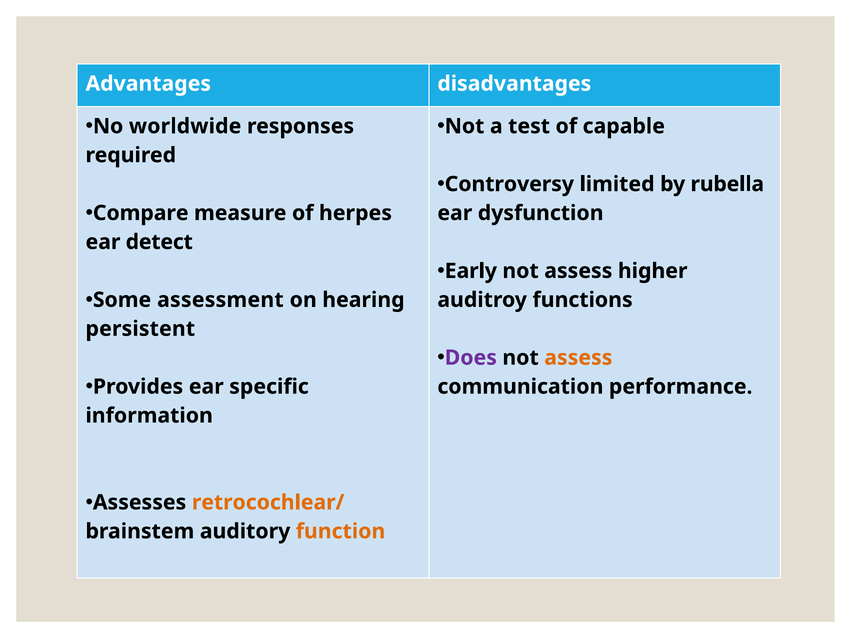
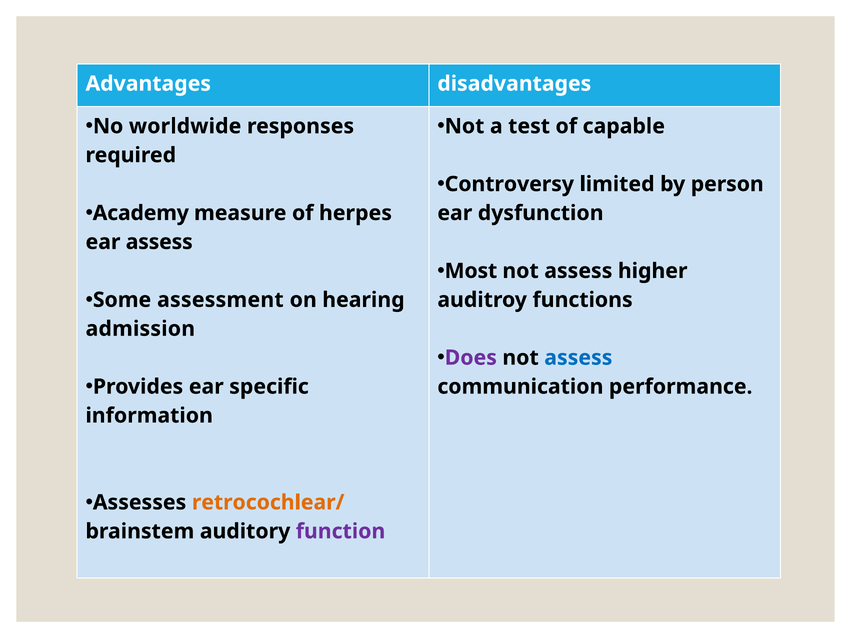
rubella: rubella -> person (727, 184)
Compare: Compare -> Academy (141, 213)
ear detect: detect -> assess (159, 242)
Early: Early -> Most (471, 271)
persistent: persistent -> admission (140, 329)
assess colour: orange -> blue (578, 358)
function colour: orange -> purple (341, 532)
